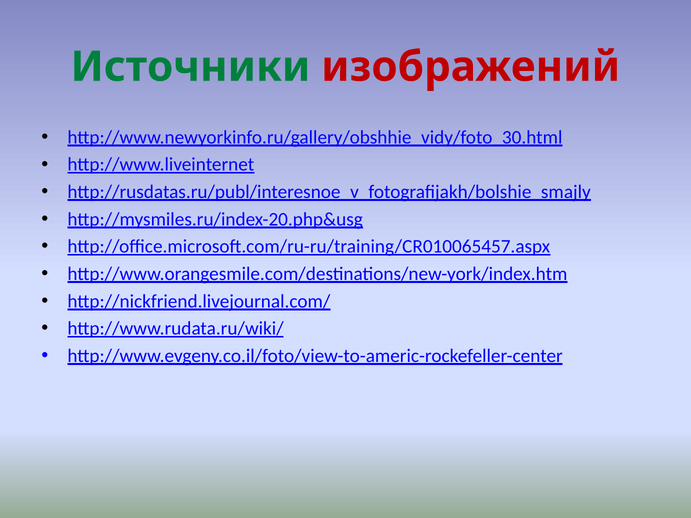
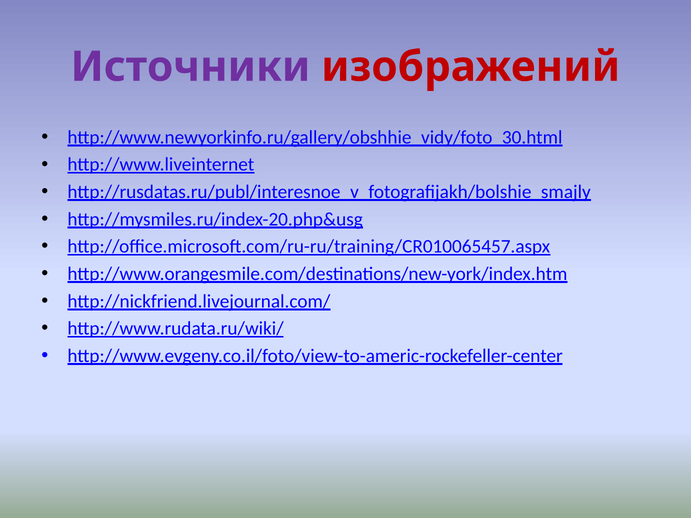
Источники colour: green -> purple (190, 67)
